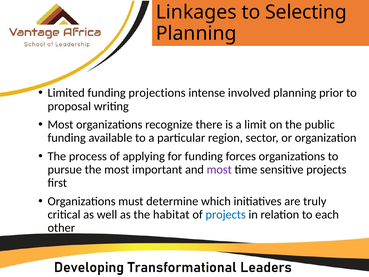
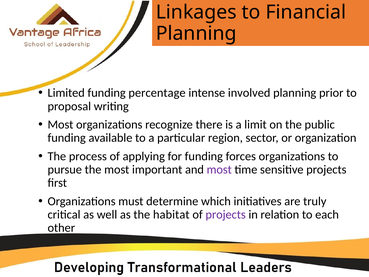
Selecting: Selecting -> Financial (306, 12)
projections: projections -> percentage (157, 93)
projects colour: blue -> purple (226, 214)
